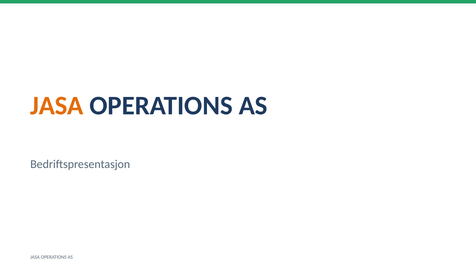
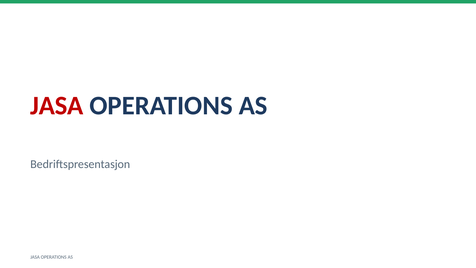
JASA colour: orange -> red (57, 106)
